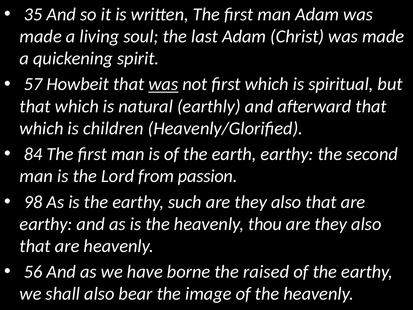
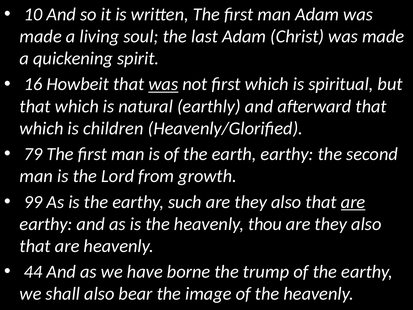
35: 35 -> 10 (33, 14)
57: 57 -> 16 (33, 84)
84: 84 -> 79 (33, 154)
passion: passion -> growth (208, 176)
98: 98 -> 99 (33, 202)
are underline: none -> present (353, 202)
56: 56 -> 44 (33, 272)
raised: raised -> trump (266, 272)
